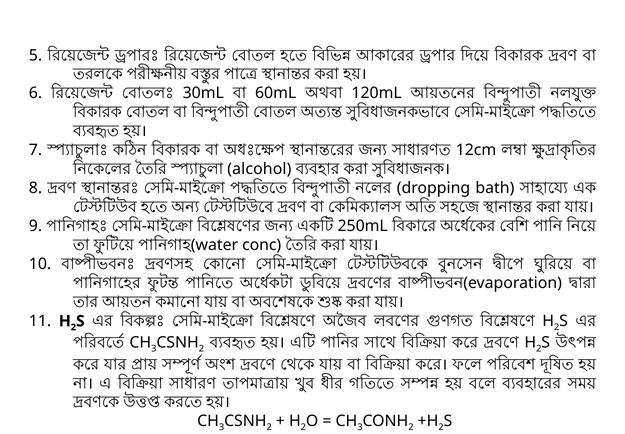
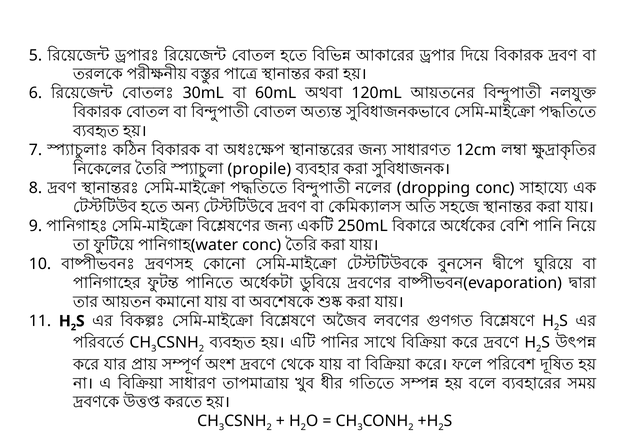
alcohol: alcohol -> propile (259, 170)
dropping bath: bath -> conc (495, 189)
